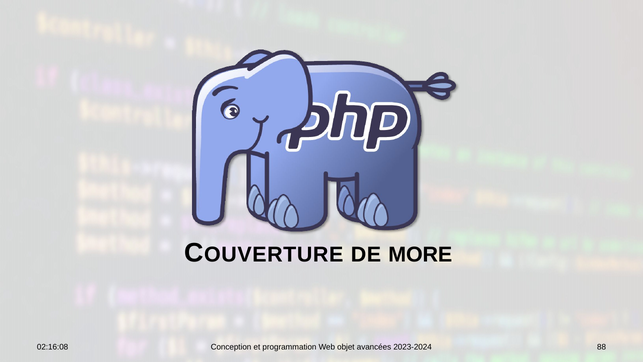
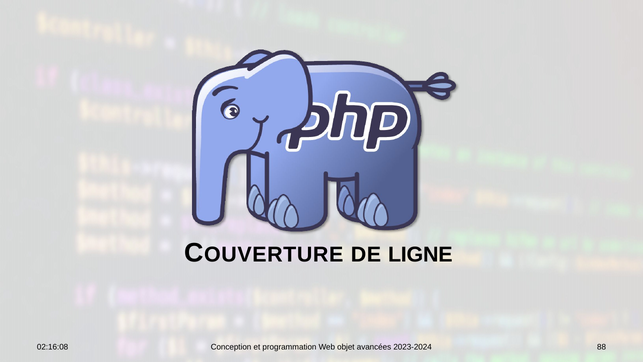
MORE: MORE -> LIGNE (420, 255)
